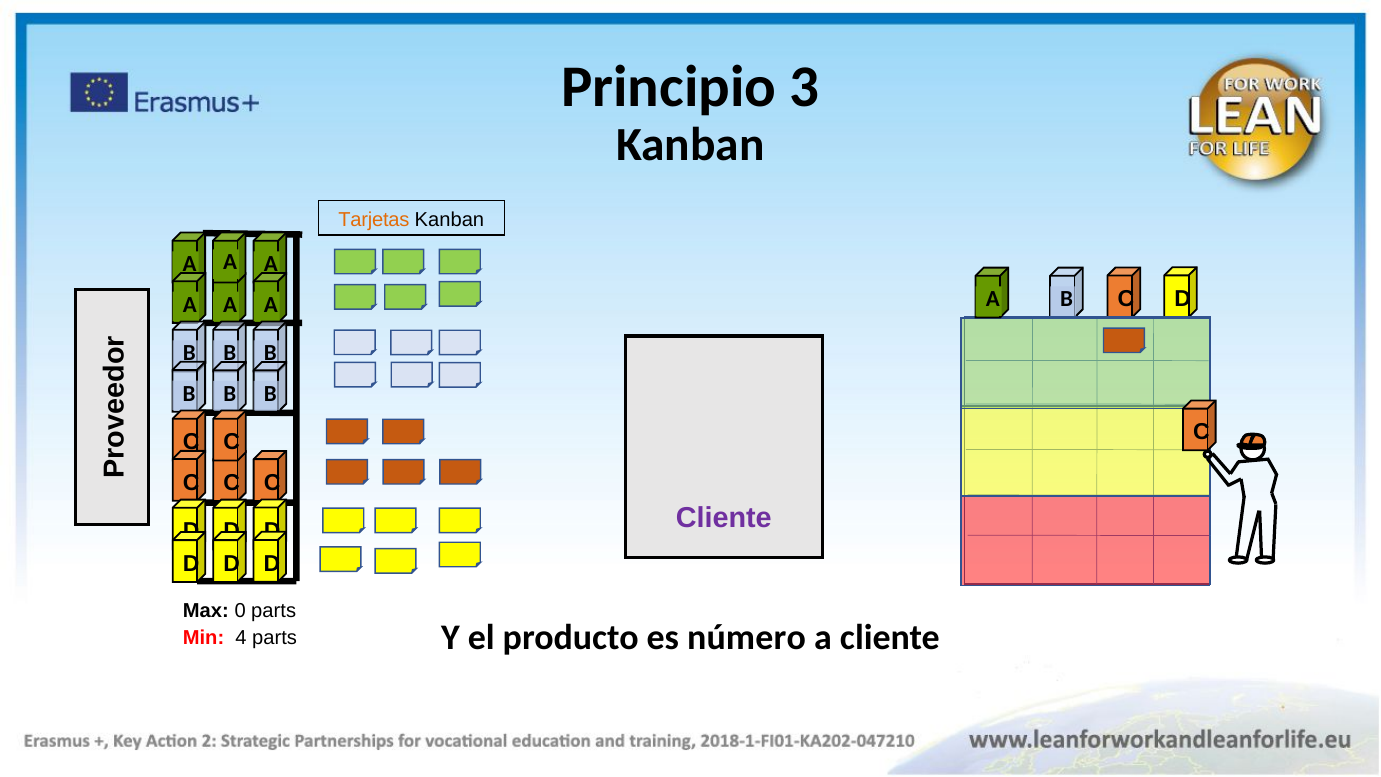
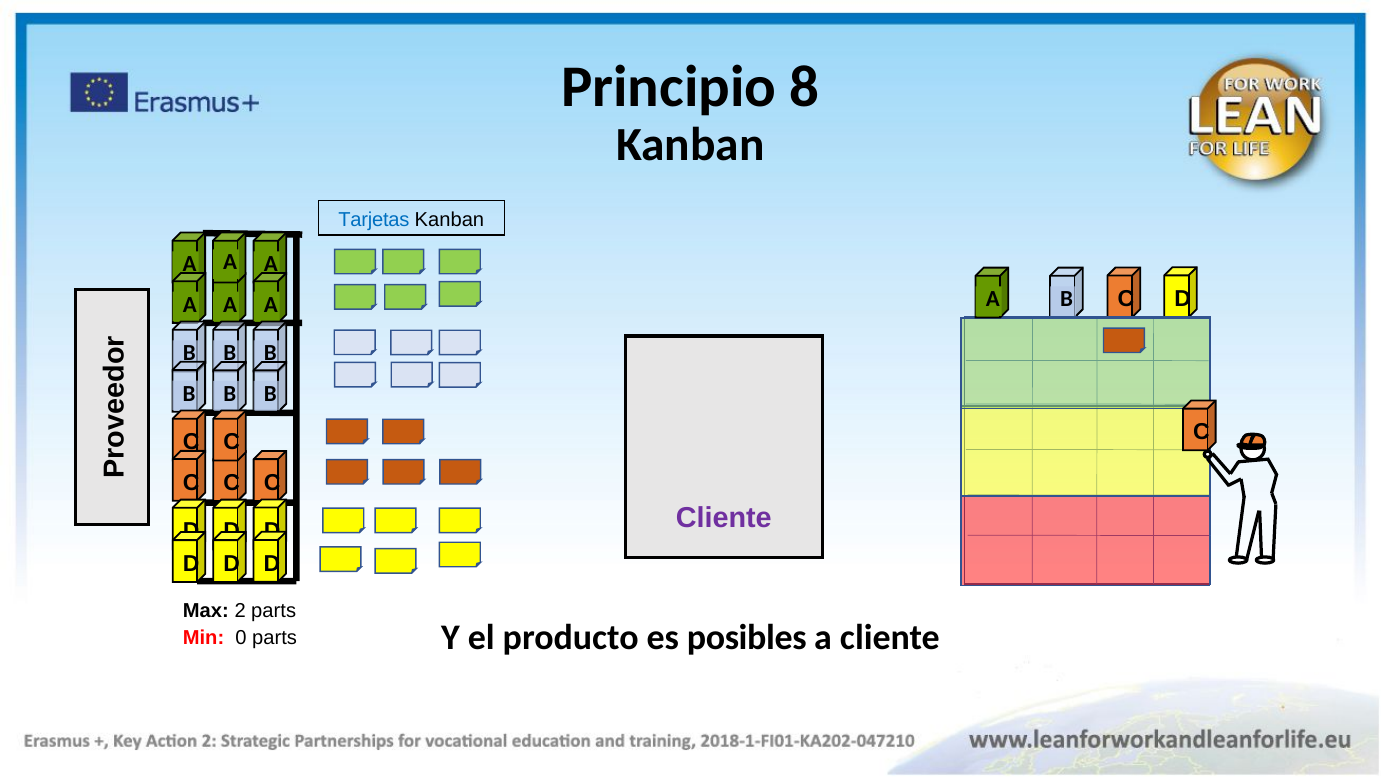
3: 3 -> 8 (805, 87)
Tarjetas colour: orange -> blue (374, 219)
0: 0 -> 2 (240, 610)
número: número -> posibles (747, 637)
4: 4 -> 0 (241, 638)
